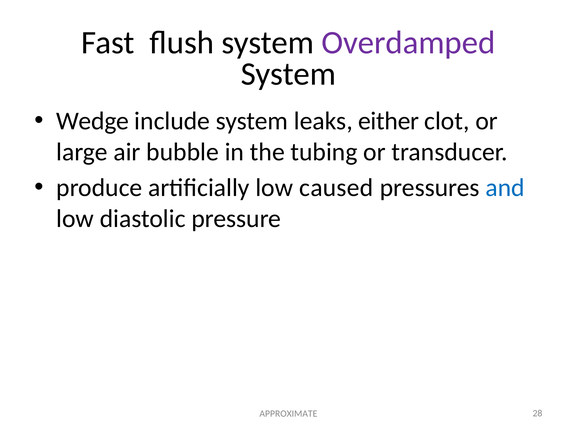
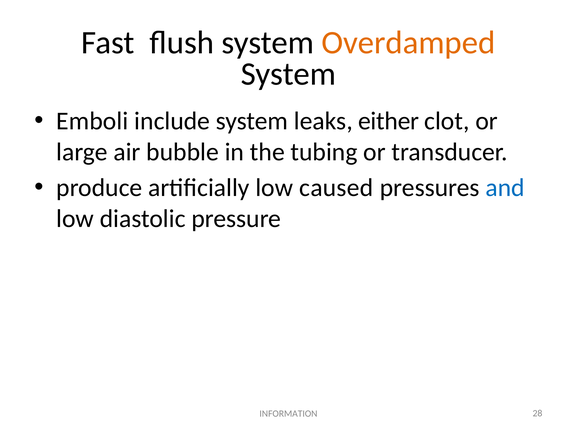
Overdamped colour: purple -> orange (408, 43)
Wedge: Wedge -> Emboli (92, 121)
APPROXIMATE: APPROXIMATE -> INFORMATION (288, 413)
